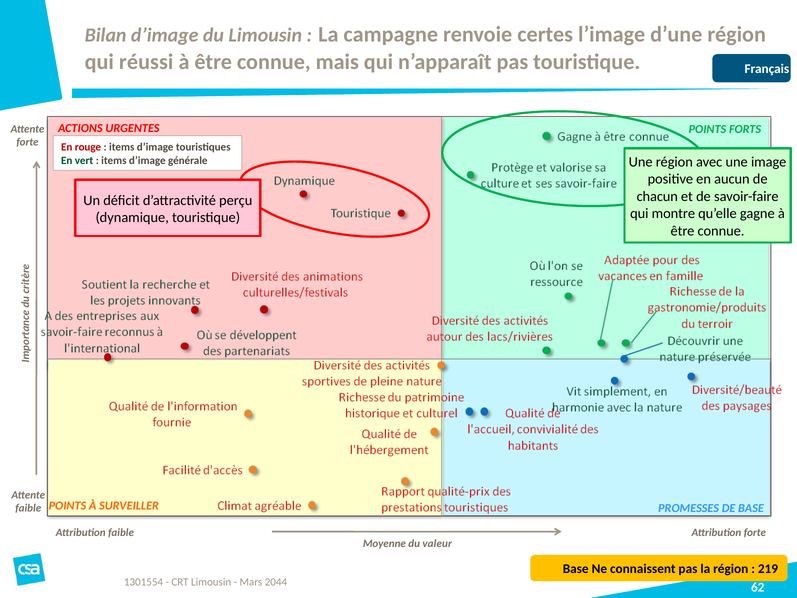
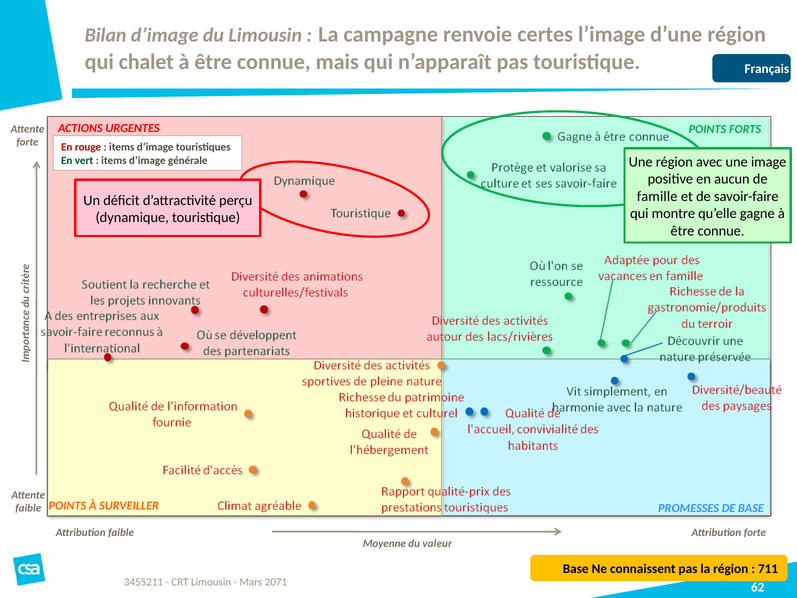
réussi: réussi -> chalet (146, 62)
chacun: chacun -> famille (657, 196)
219: 219 -> 711 (768, 569)
1301554: 1301554 -> 3455211 (144, 582)
2044: 2044 -> 2071 (276, 582)
